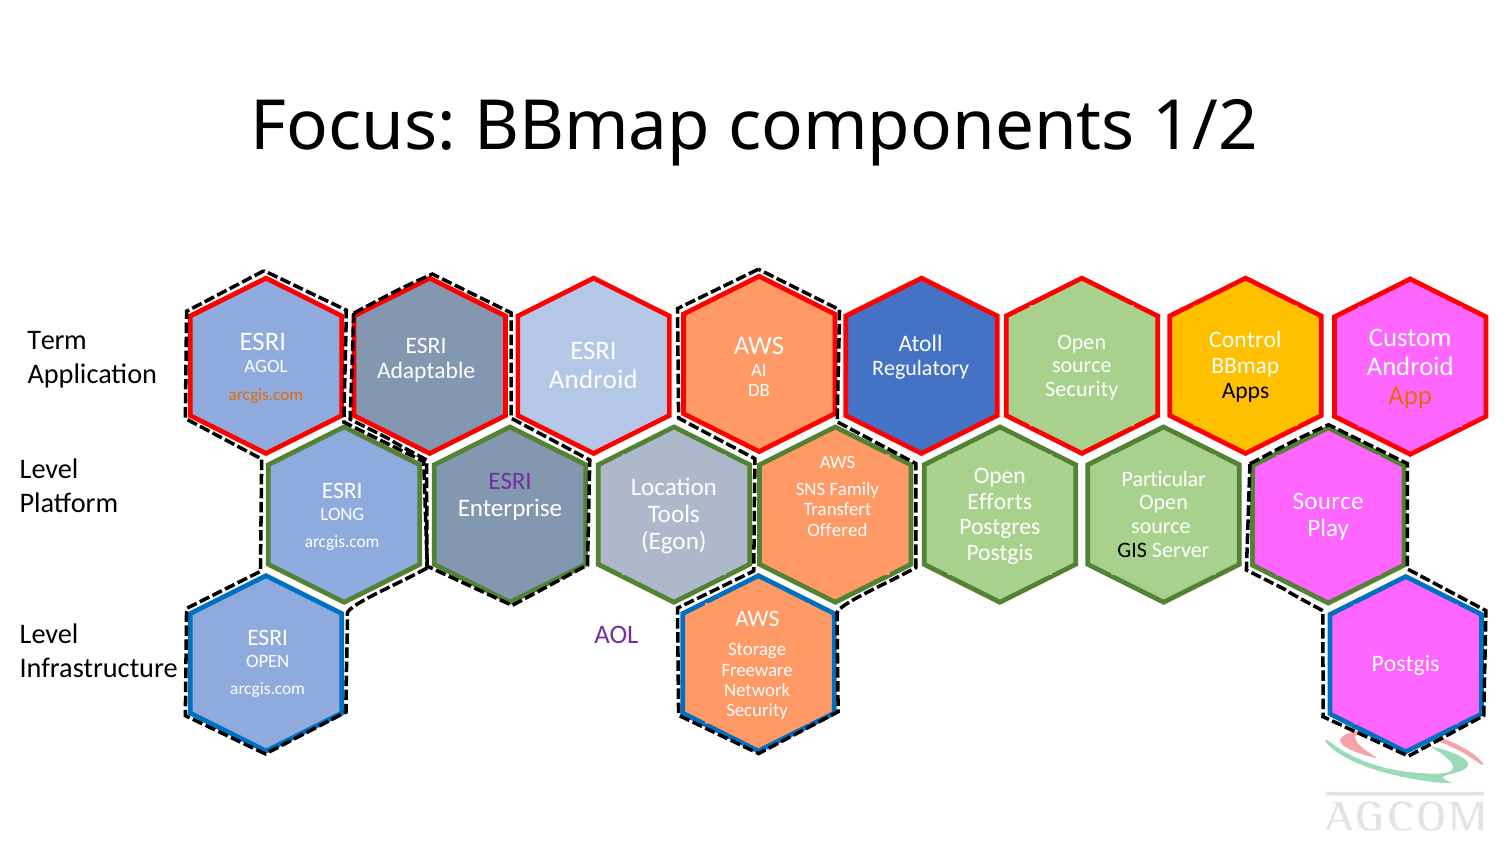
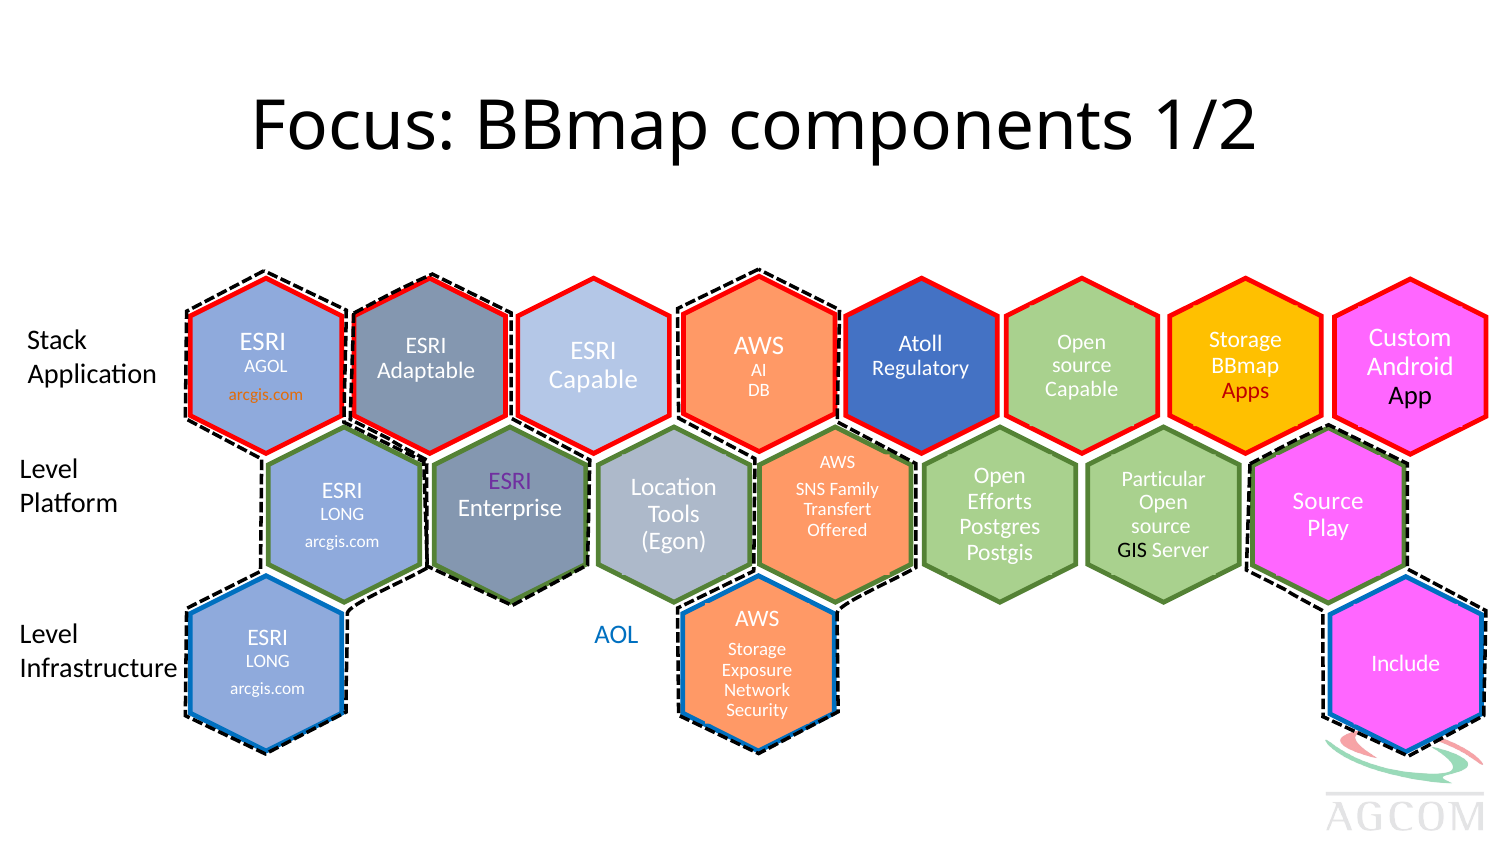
Term: Term -> Stack (57, 341)
Control: Control -> Storage (1245, 340)
Android: Android -> Capable (593, 380)
Security: Security -> Capable (1082, 390)
Apps colour: black -> red (1246, 391)
App colour: orange -> black (1410, 395)
AOL colour: purple -> blue (616, 635)
OPEN: OPEN -> LONG (268, 661)
Postgis: Postgis -> Include (1406, 664)
Freeware: Freeware -> Exposure (757, 670)
